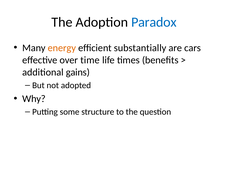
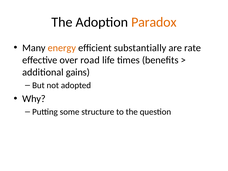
Paradox colour: blue -> orange (154, 22)
cars: cars -> rate (193, 48)
time: time -> road (90, 60)
